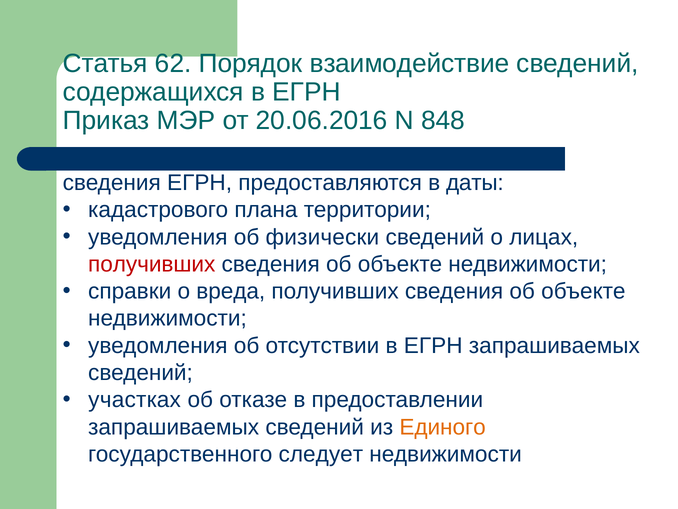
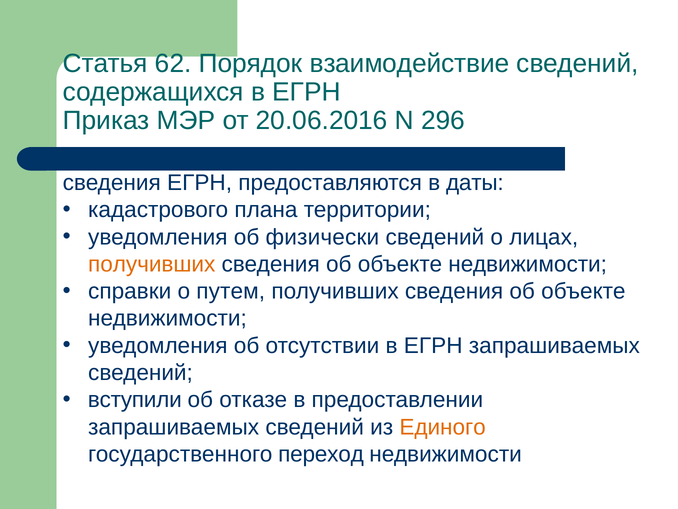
848: 848 -> 296 (443, 120)
получивших colour: red -> orange (152, 264)
вреда: вреда -> путем (231, 291)
участках: участках -> вступили (135, 400)
следует: следует -> переход (321, 454)
